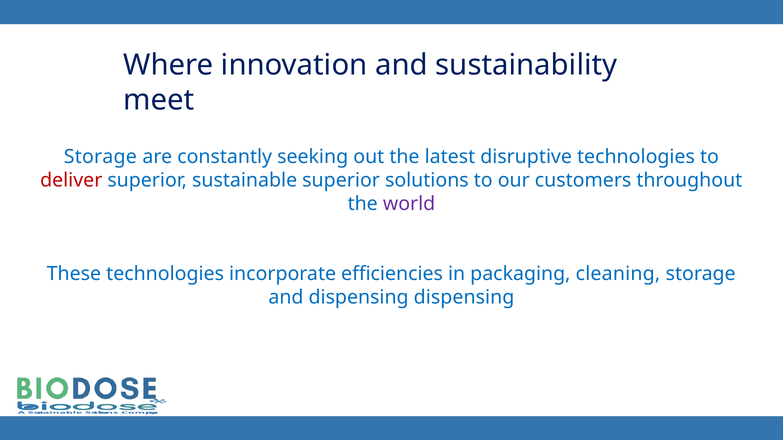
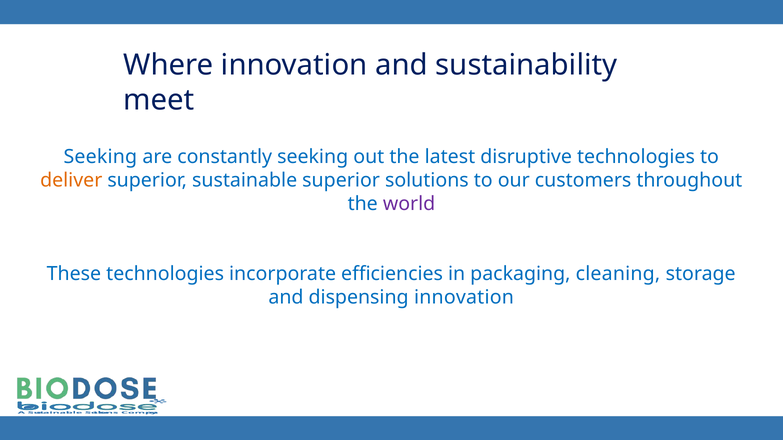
Storage: Storage -> Seeking (100, 157)
deliver colour: red -> orange (71, 181)
dispensing dispensing: dispensing -> innovation (464, 298)
